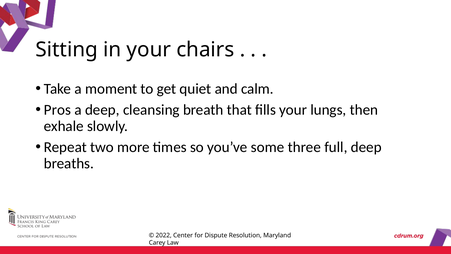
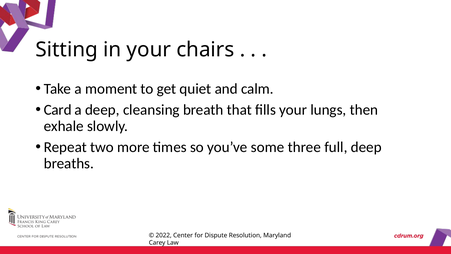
Pros: Pros -> Card (58, 110)
